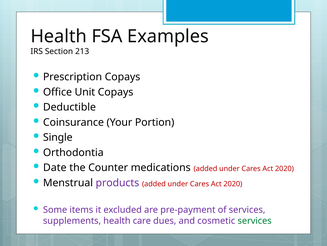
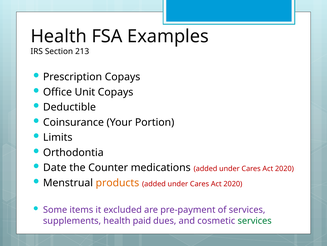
Single: Single -> Limits (58, 137)
products colour: purple -> orange (117, 182)
care: care -> paid (142, 220)
